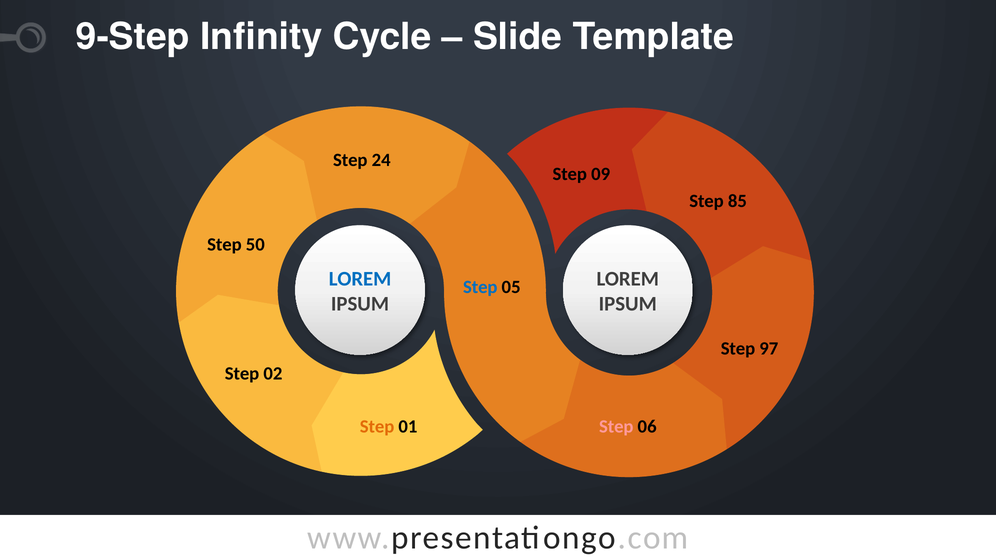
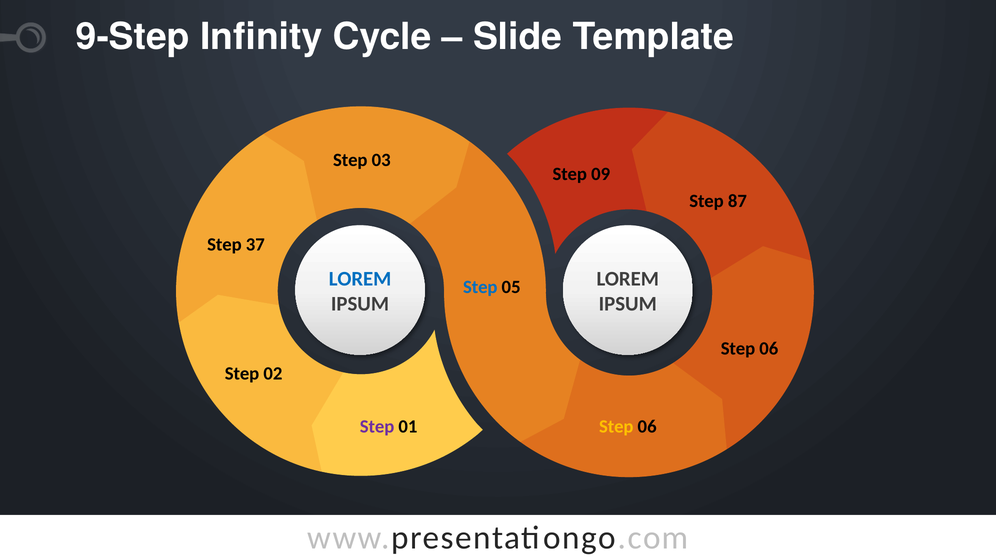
24: 24 -> 03 (381, 160)
85: 85 -> 87 (737, 201)
50: 50 -> 37 (255, 245)
97: 97 -> 06 (769, 349)
Step colour: orange -> purple (377, 427)
Step colour: pink -> yellow (616, 427)
